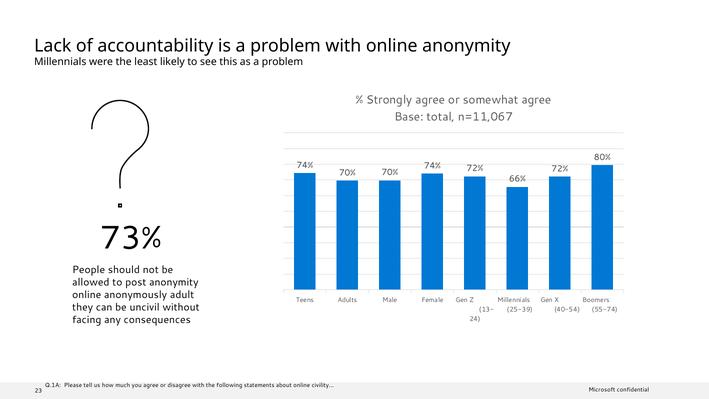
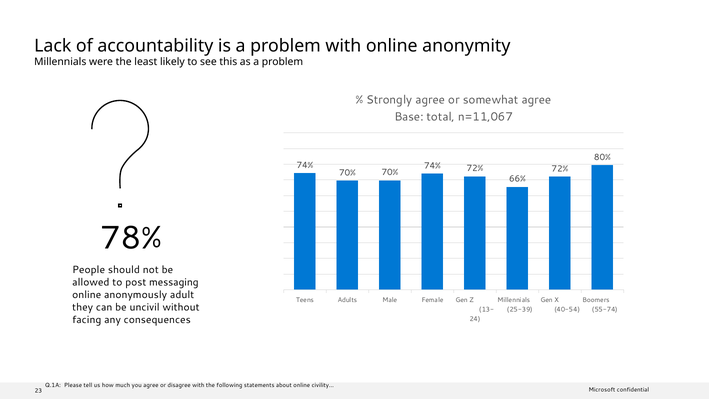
73%: 73% -> 78% (131, 238)
post anonymity: anonymity -> messaging (174, 282)
